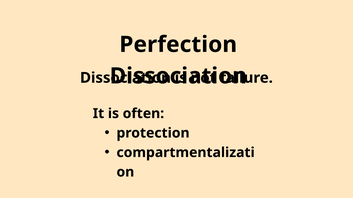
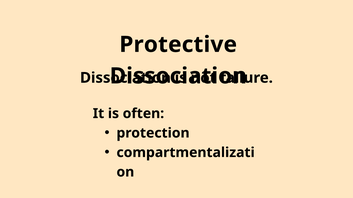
Perfection: Perfection -> Protective (178, 45)
